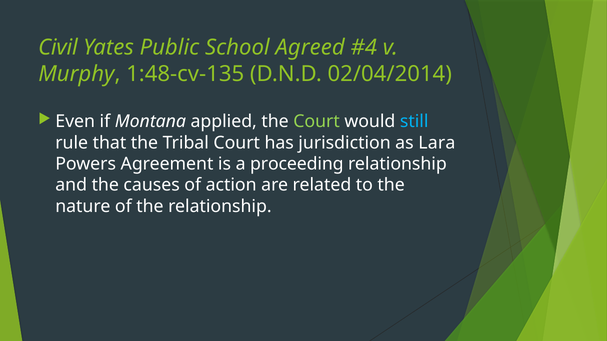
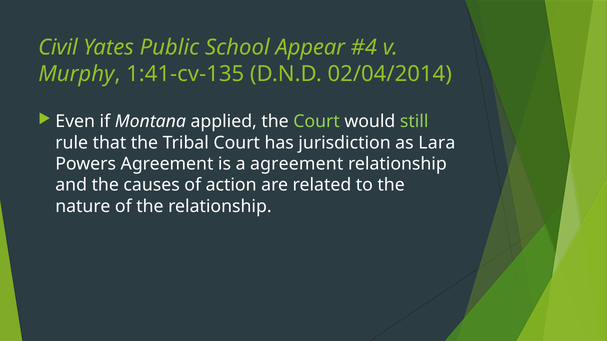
Agreed: Agreed -> Appear (310, 47)
1:48-cv-135: 1:48-cv-135 -> 1:41-cv-135 (185, 74)
still colour: light blue -> light green (414, 122)
a proceeding: proceeding -> agreement (297, 164)
